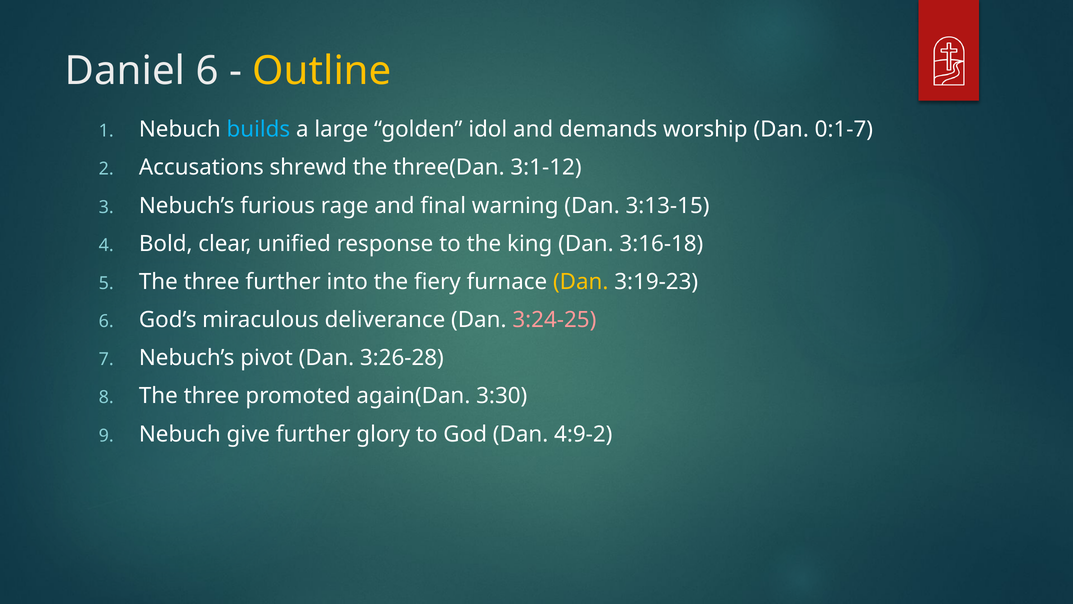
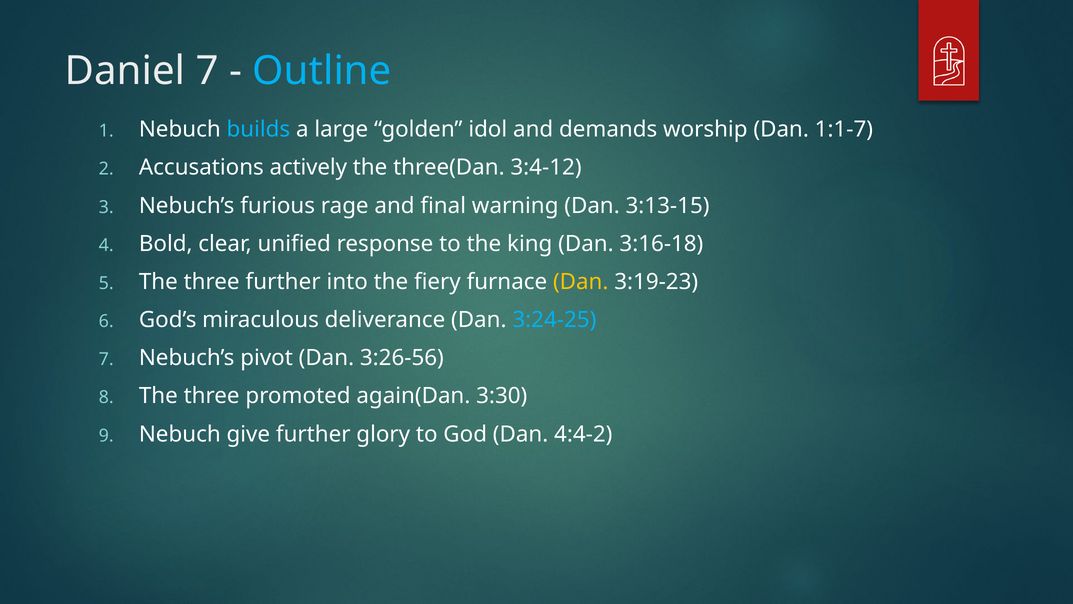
Daniel 6: 6 -> 7 (207, 71)
Outline colour: yellow -> light blue (322, 71)
0:1-7: 0:1-7 -> 1:1-7 (844, 129)
shrewd: shrewd -> actively (308, 167)
3:1-12: 3:1-12 -> 3:4-12 (546, 167)
3:24-25 colour: pink -> light blue (554, 320)
3:26-28: 3:26-28 -> 3:26-56 (402, 358)
4:9-2: 4:9-2 -> 4:4-2 (583, 434)
